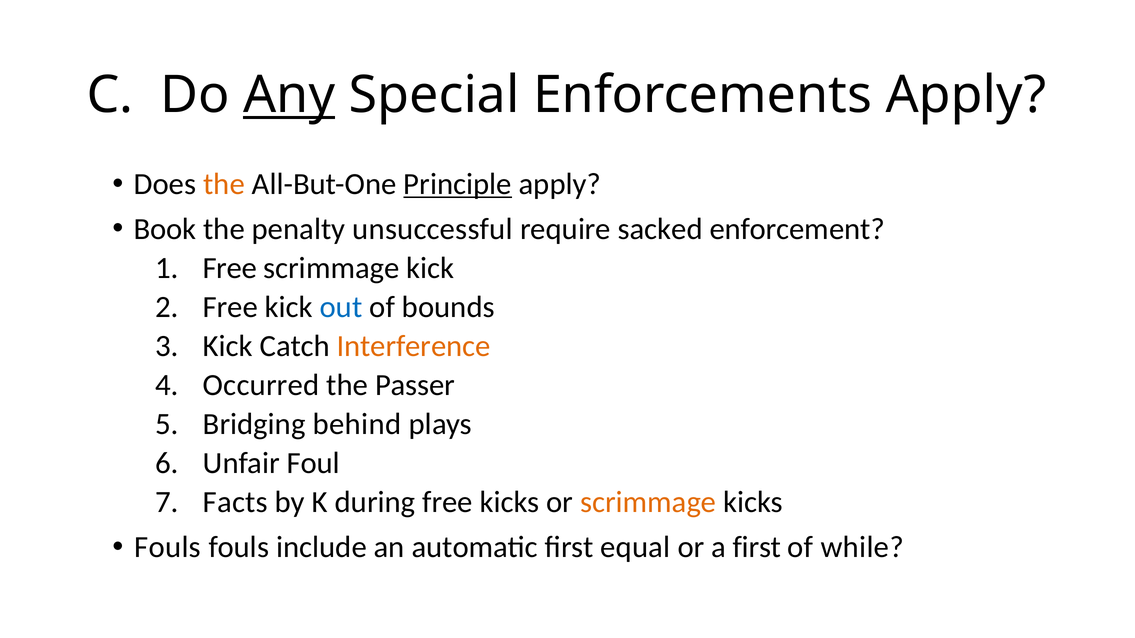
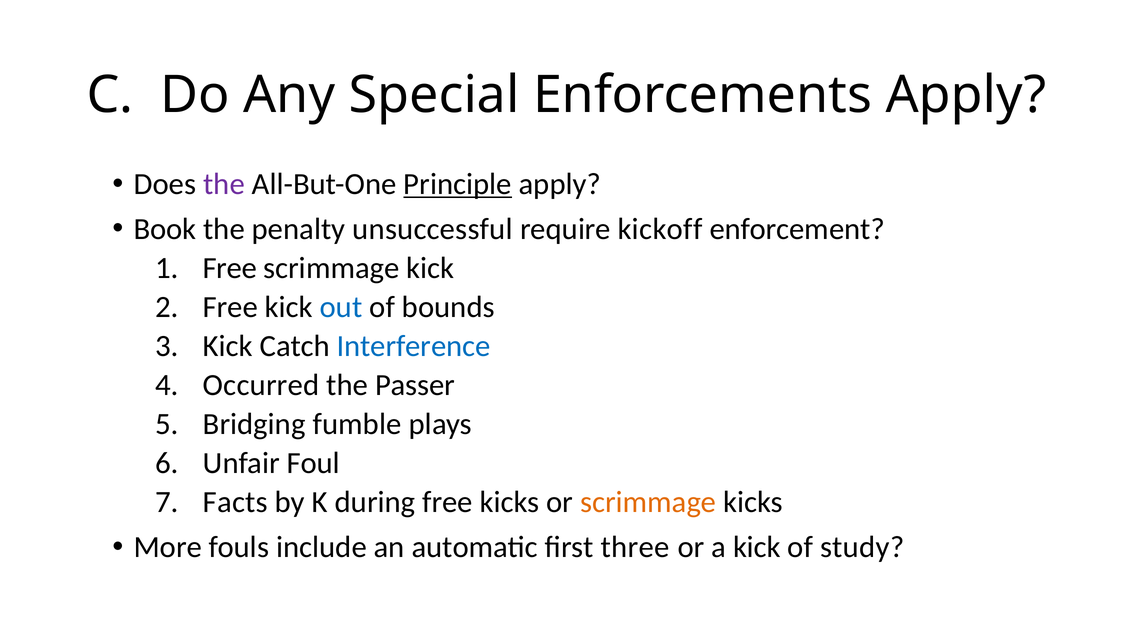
Any underline: present -> none (289, 95)
the colour: orange -> purple (224, 184)
sacked: sacked -> kickoff (660, 229)
Interference colour: orange -> blue (413, 346)
behind: behind -> fumble (357, 425)
Fouls: Fouls -> More (168, 548)
equal: equal -> three (635, 548)
a first: first -> kick (757, 548)
while: while -> study (862, 548)
